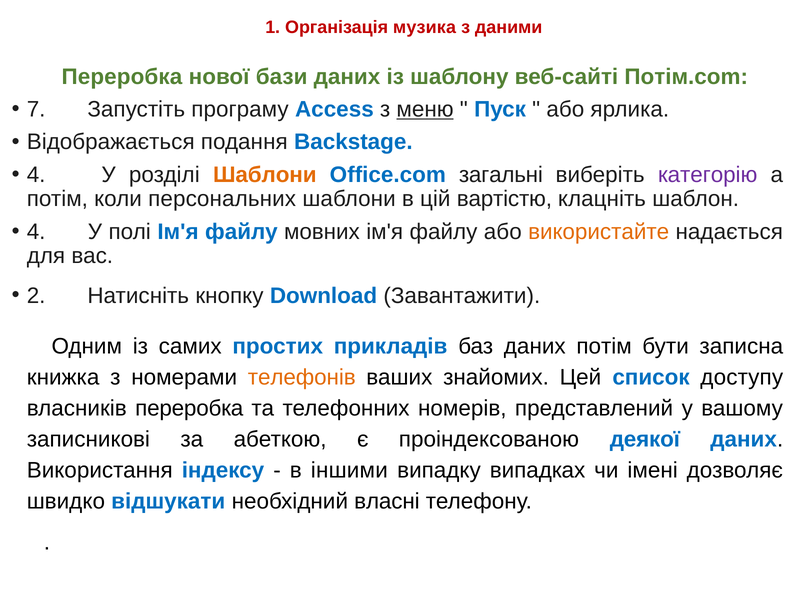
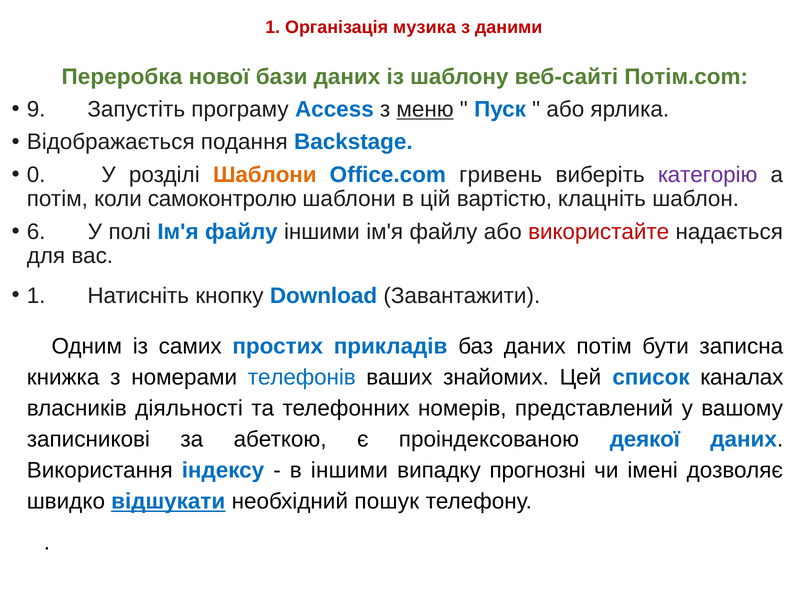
7: 7 -> 9 (36, 109)
4: 4 -> 0 (36, 175)
загальні: загальні -> гривень (501, 175)
персональних: персональних -> самоконтролю (222, 199)
4: 4 -> 6 (36, 232)
файлу мовних: мовних -> іншими (322, 232)
використайте colour: orange -> red (599, 232)
2: 2 -> 1 (36, 296)
телефонів colour: orange -> blue (302, 378)
доступу: доступу -> каналах (742, 378)
власників переробка: переробка -> діяльності (189, 409)
випадках: випадках -> прогнозні (538, 471)
відшукати underline: none -> present (168, 502)
власні: власні -> пошук (387, 502)
